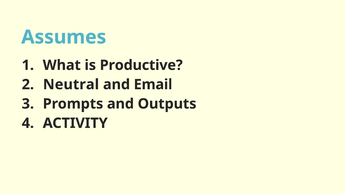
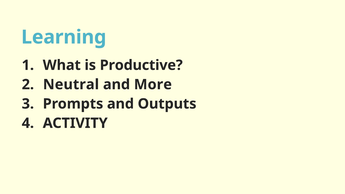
Assumes: Assumes -> Learning (64, 37)
Email: Email -> More (153, 85)
